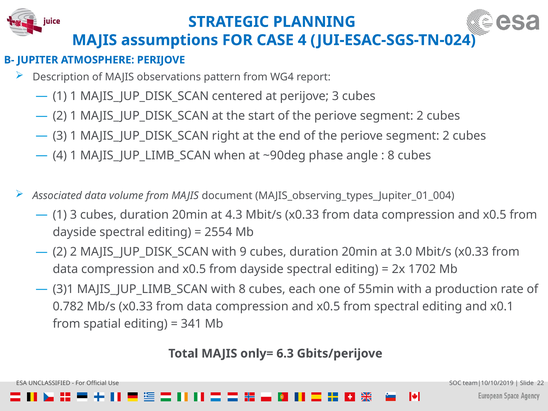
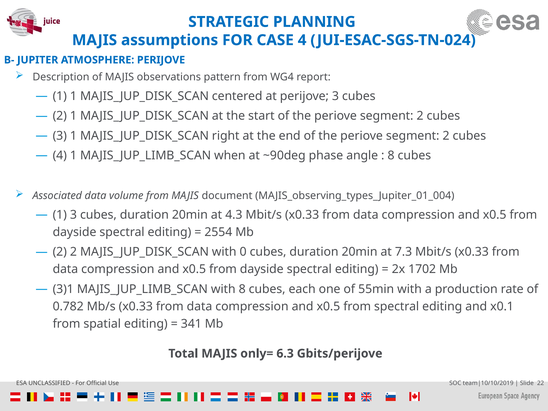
9: 9 -> 0 (243, 252)
3.0: 3.0 -> 7.3 (403, 252)
